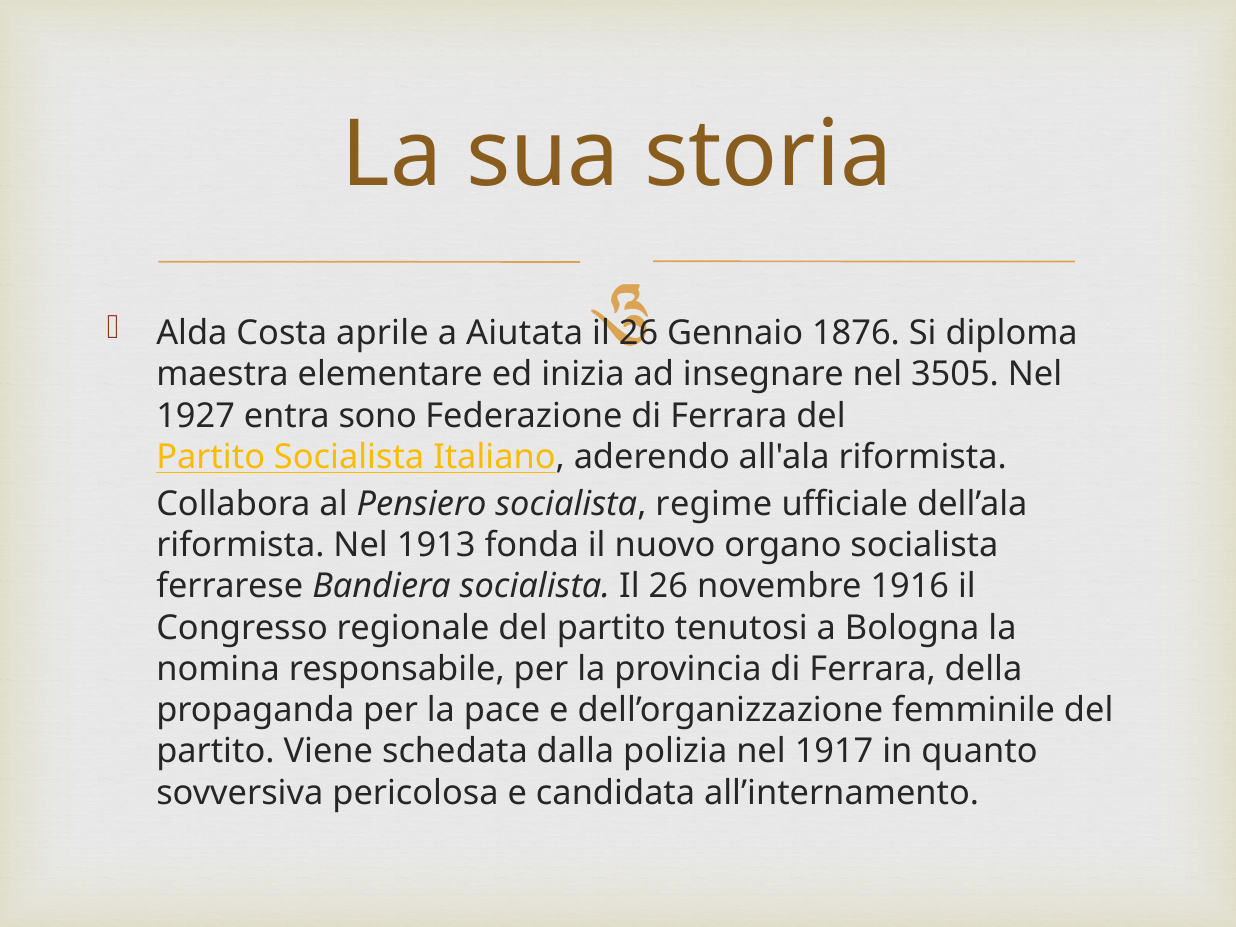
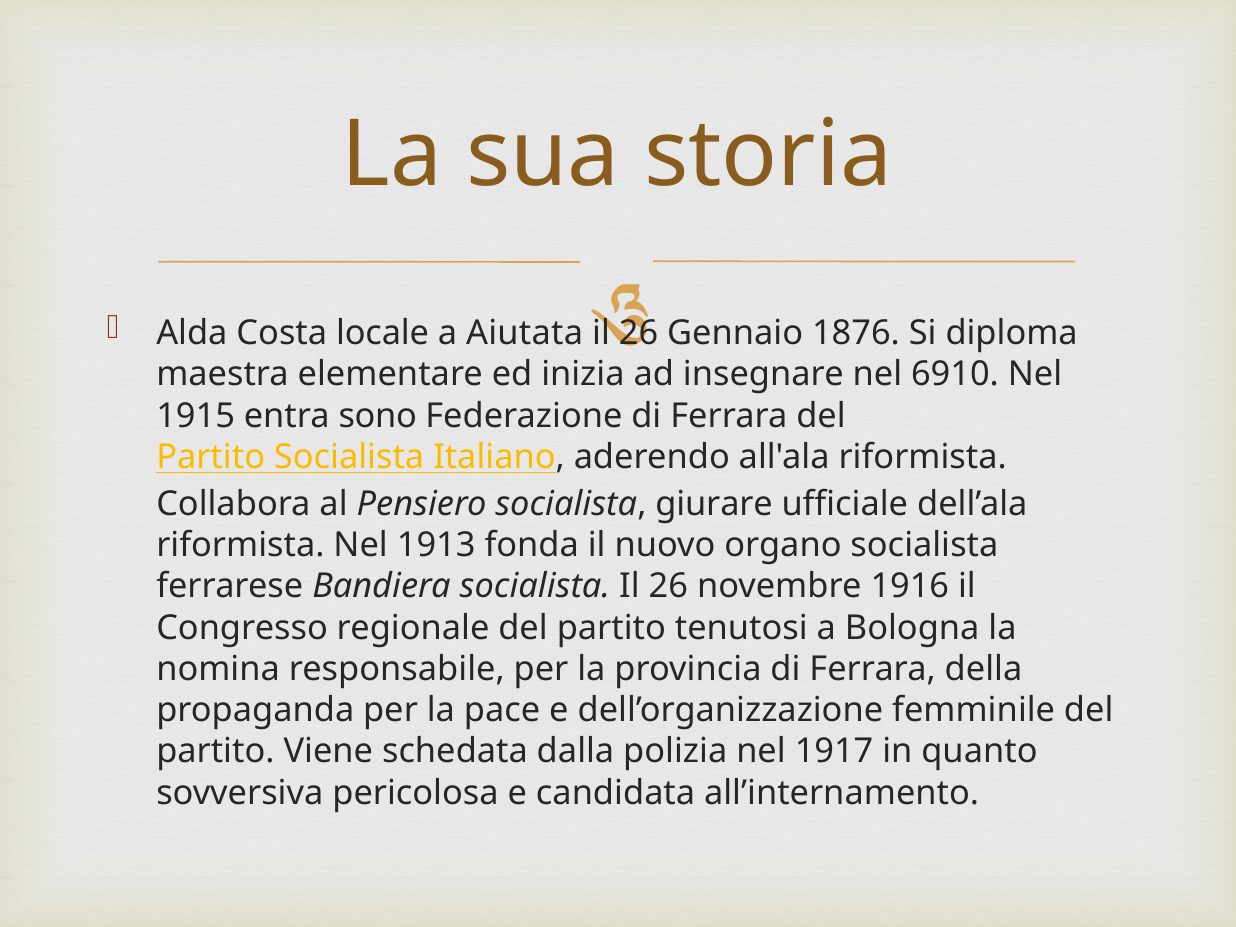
aprile: aprile -> locale (383, 333)
3505: 3505 -> 6910 (955, 374)
1927: 1927 -> 1915 (196, 416)
regime: regime -> giurare (714, 504)
